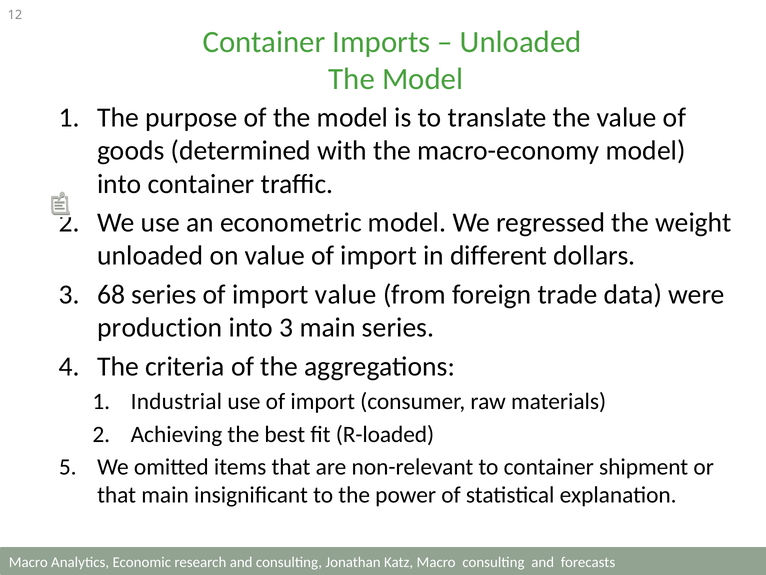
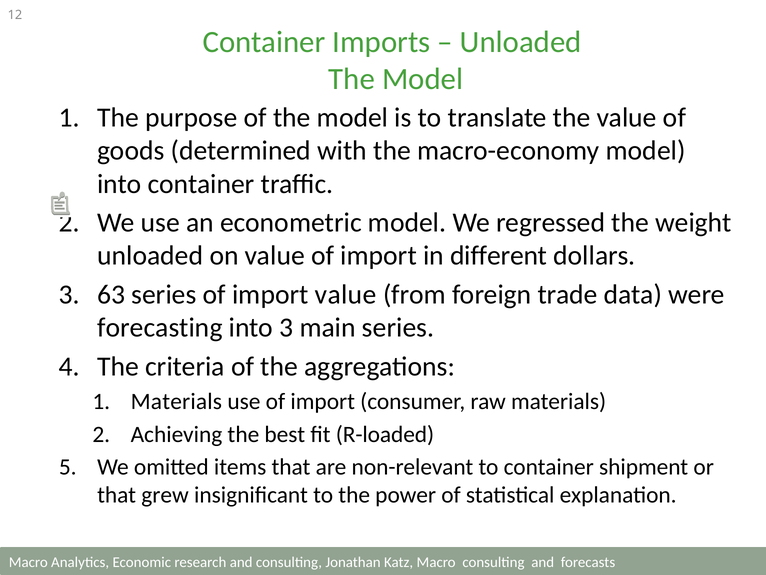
68: 68 -> 63 (111, 294)
production: production -> forecasting (160, 327)
Industrial: Industrial -> Materials (176, 401)
that main: main -> grew (165, 495)
